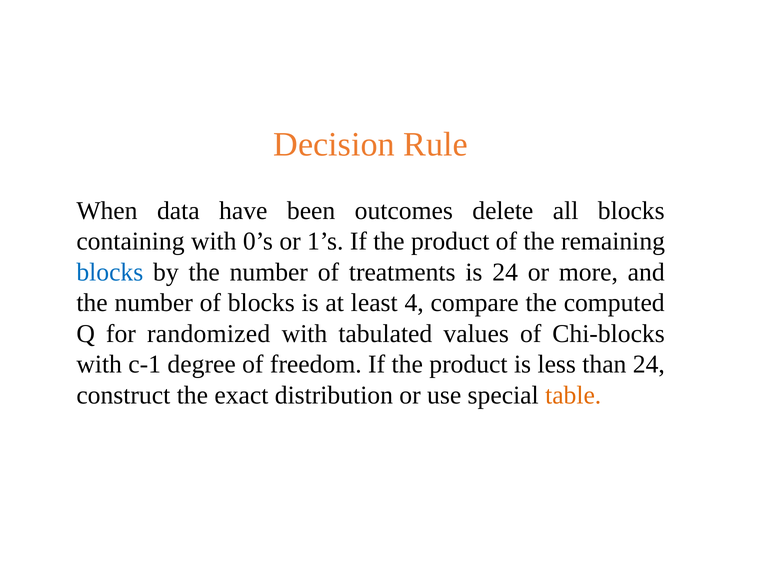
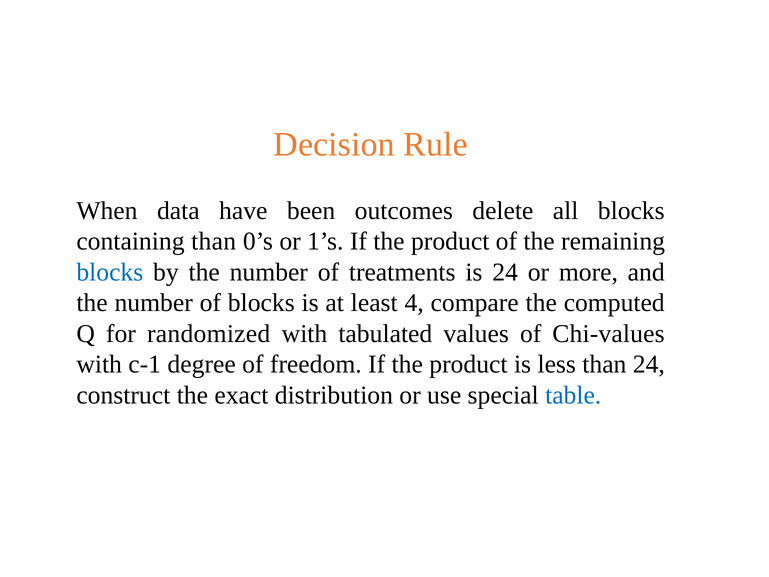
containing with: with -> than (214, 241)
Chi-blocks: Chi-blocks -> Chi-values (608, 334)
table colour: orange -> blue (573, 395)
